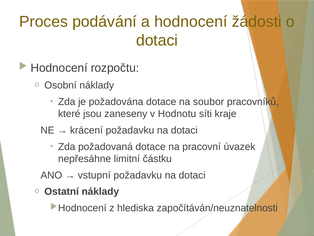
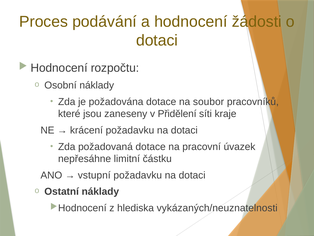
Hodnotu: Hodnotu -> Přidělení (177, 114)
započítáván/neuznatelnosti: započítáván/neuznatelnosti -> vykázaných/neuznatelnosti (217, 208)
